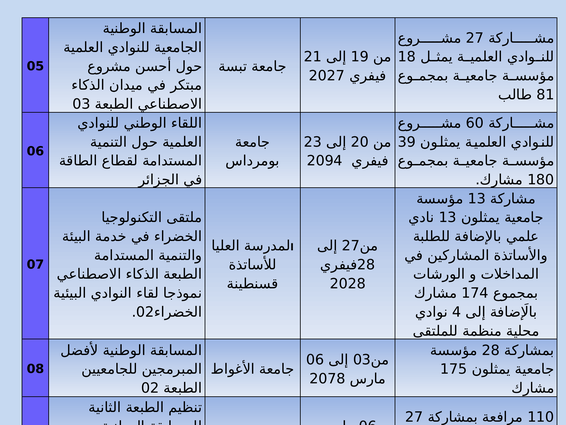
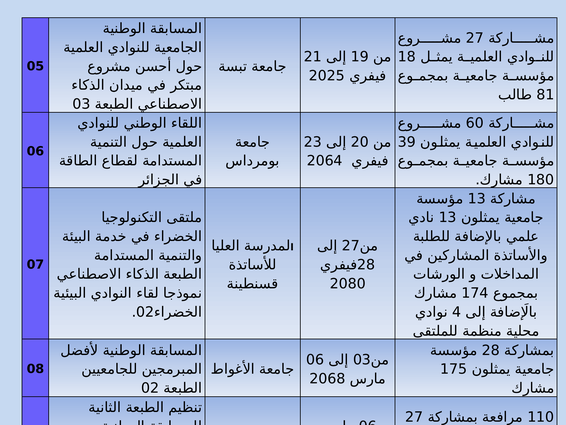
2027: 2027 -> 2025 (327, 76)
2094: 2094 -> 2064 (325, 161)
2028: 2028 -> 2080 (348, 283)
2078: 2078 -> 2068 (327, 378)
